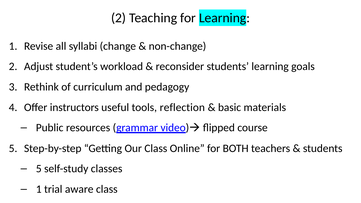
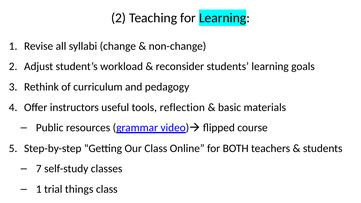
5: 5 -> 7 (39, 169)
aware: aware -> things (79, 189)
